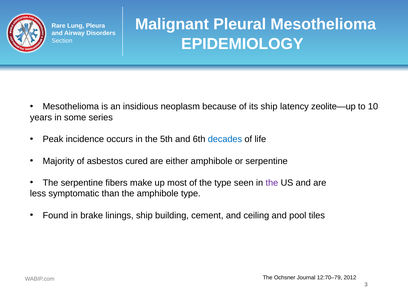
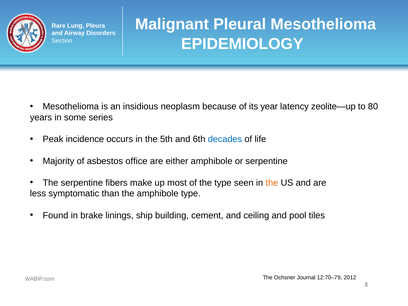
its ship: ship -> year (269, 107)
10: 10 -> 80 (373, 107)
cured: cured -> office (137, 161)
the colour: purple -> orange (272, 183)
